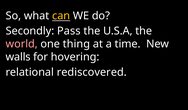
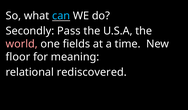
can colour: yellow -> light blue (61, 16)
thing: thing -> fields (76, 44)
walls: walls -> floor (18, 57)
hovering: hovering -> meaning (75, 57)
